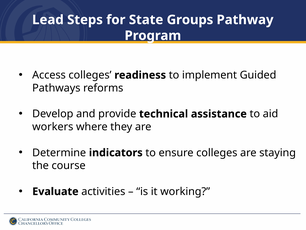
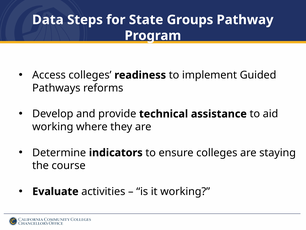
Lead: Lead -> Data (48, 20)
workers: workers -> working (53, 127)
